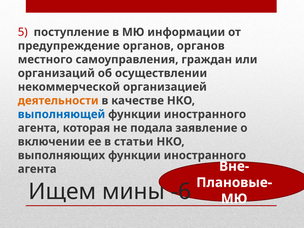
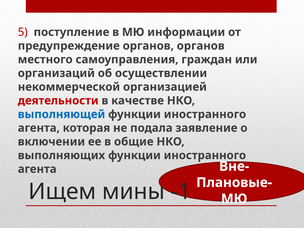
деятельности colour: orange -> red (58, 101)
статьи: статьи -> общие (134, 142)
-6: -6 -> -1 (181, 192)
